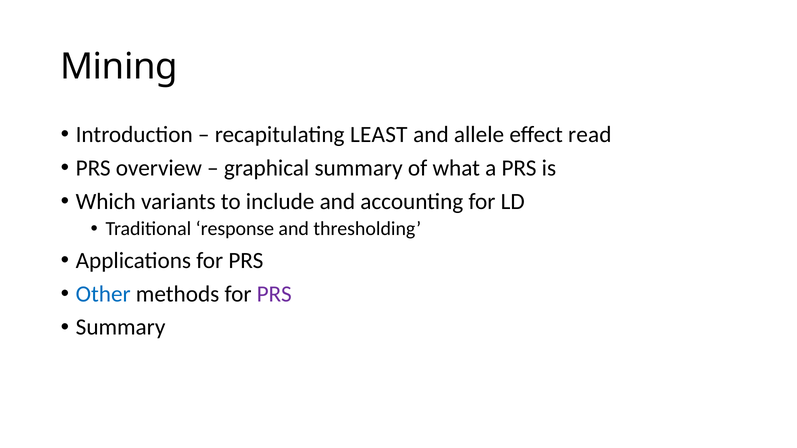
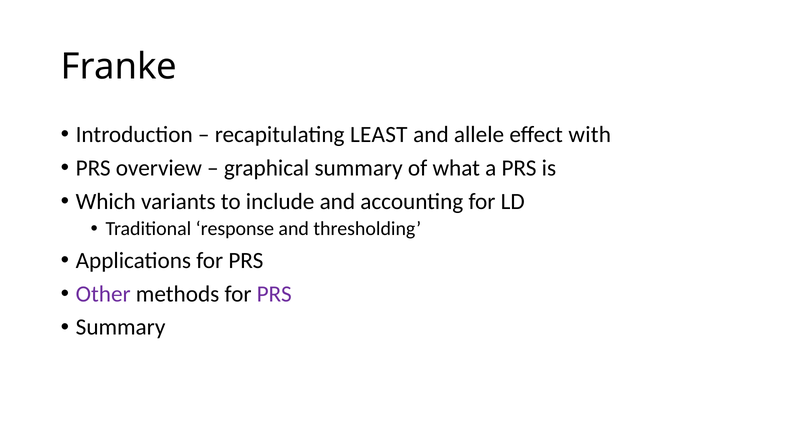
Mining: Mining -> Franke (119, 67)
read: read -> with (590, 135)
Other colour: blue -> purple (103, 294)
